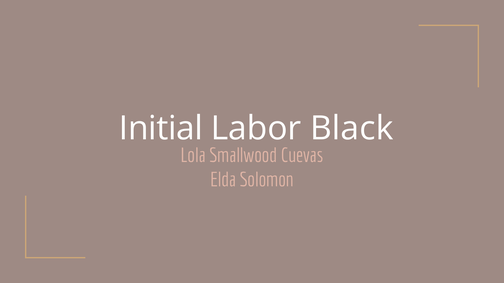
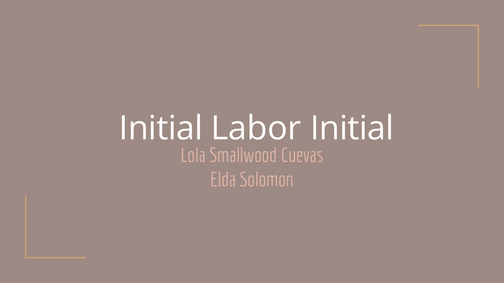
Labor Black: Black -> Initial (352, 129)
